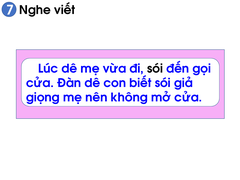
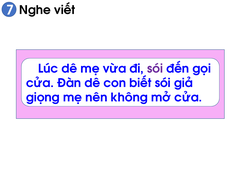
sói colour: black -> purple (155, 69)
